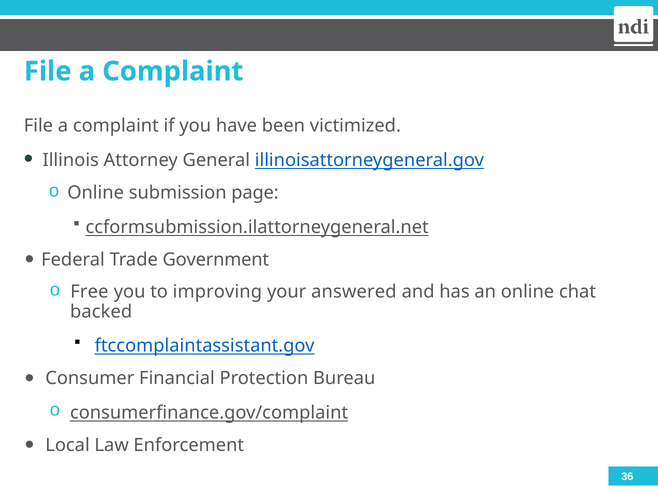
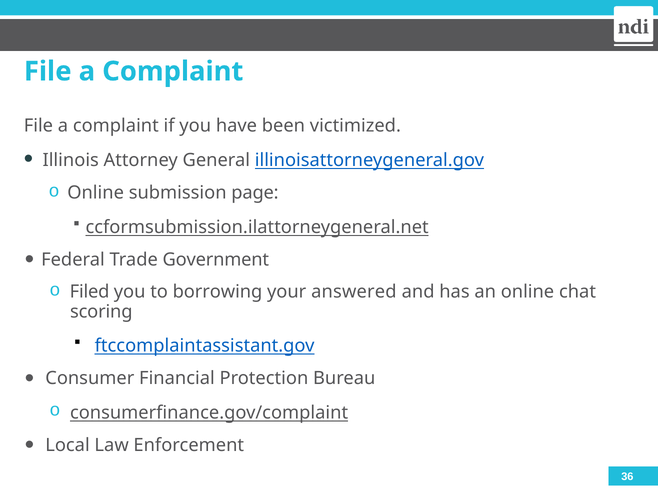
Free: Free -> Filed (90, 292)
improving: improving -> borrowing (217, 292)
backed: backed -> scoring (101, 312)
